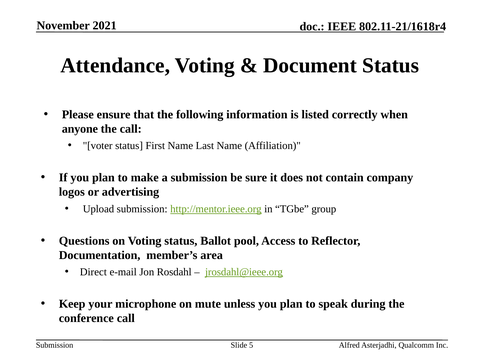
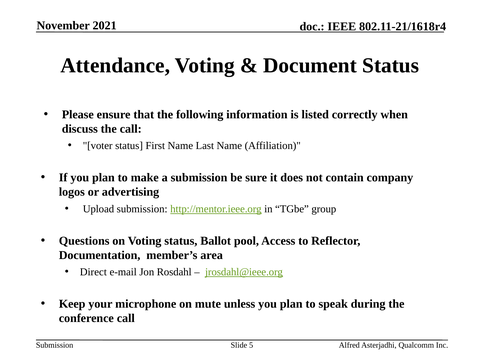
anyone: anyone -> discuss (80, 129)
